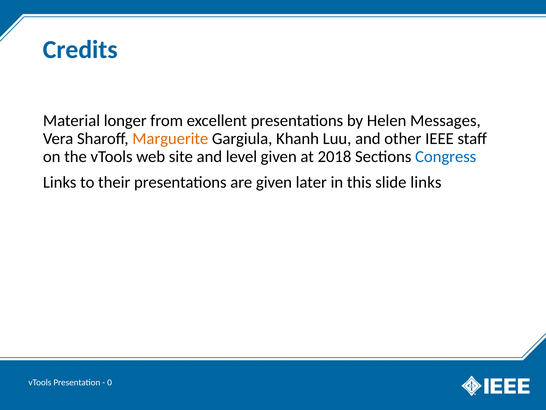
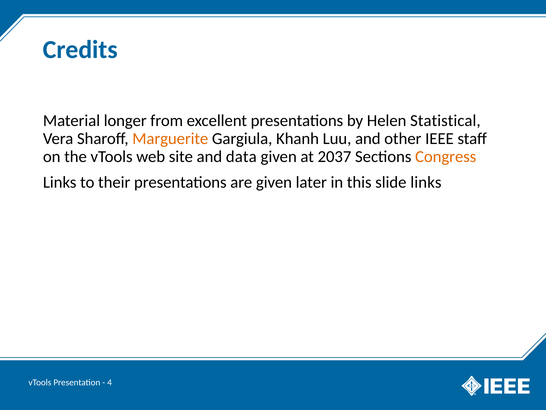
Messages: Messages -> Statistical (445, 121)
level: level -> data (241, 157)
2018: 2018 -> 2037 (334, 157)
Congress colour: blue -> orange (446, 157)
0: 0 -> 4 (110, 382)
